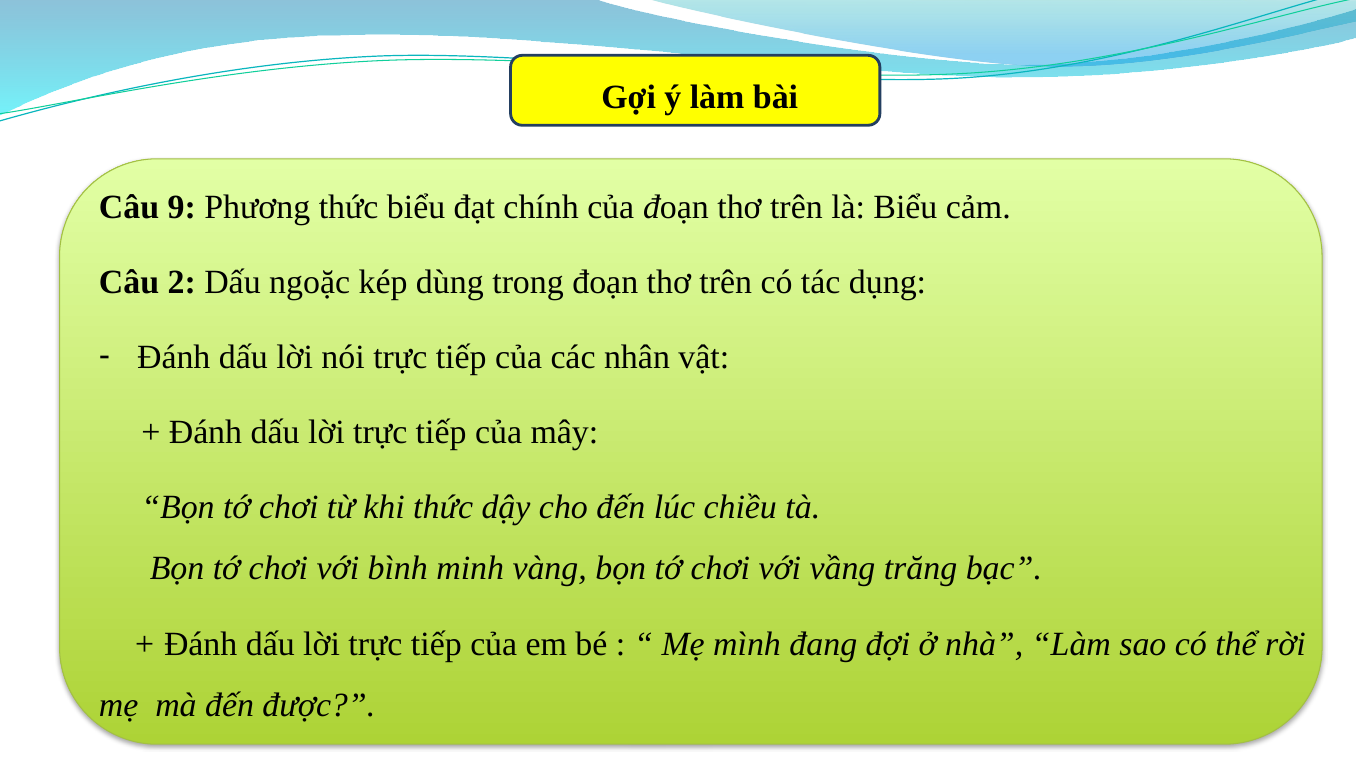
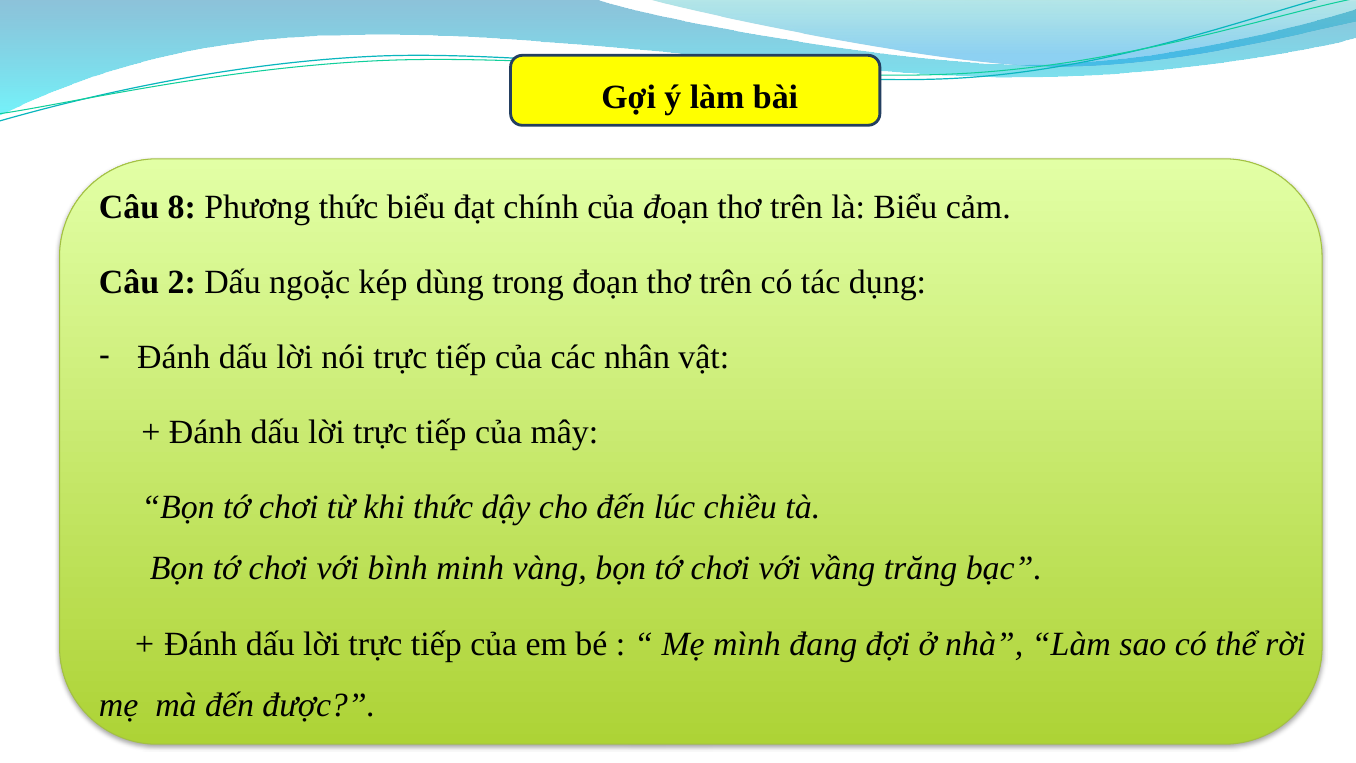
9: 9 -> 8 (182, 207)
